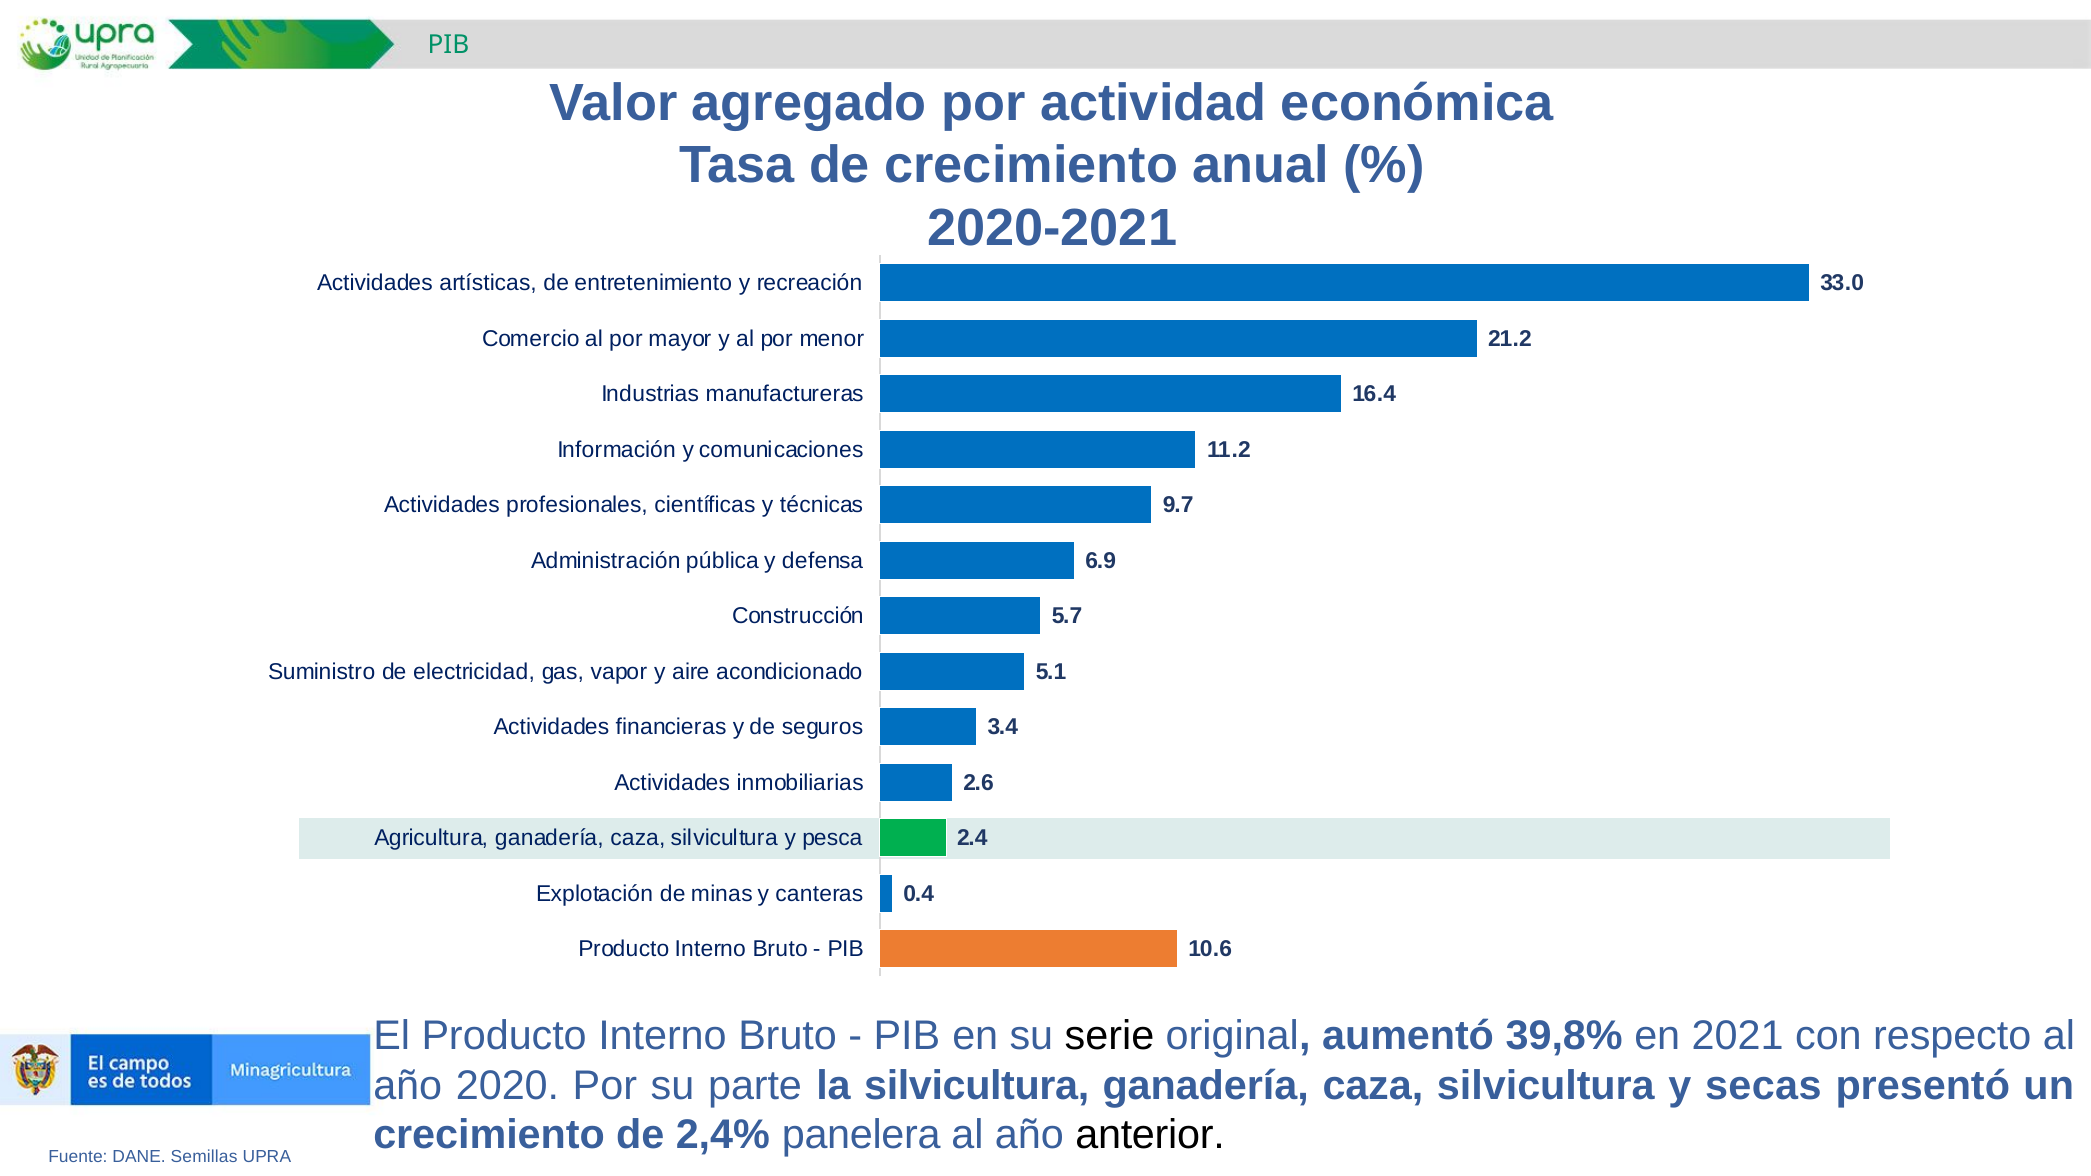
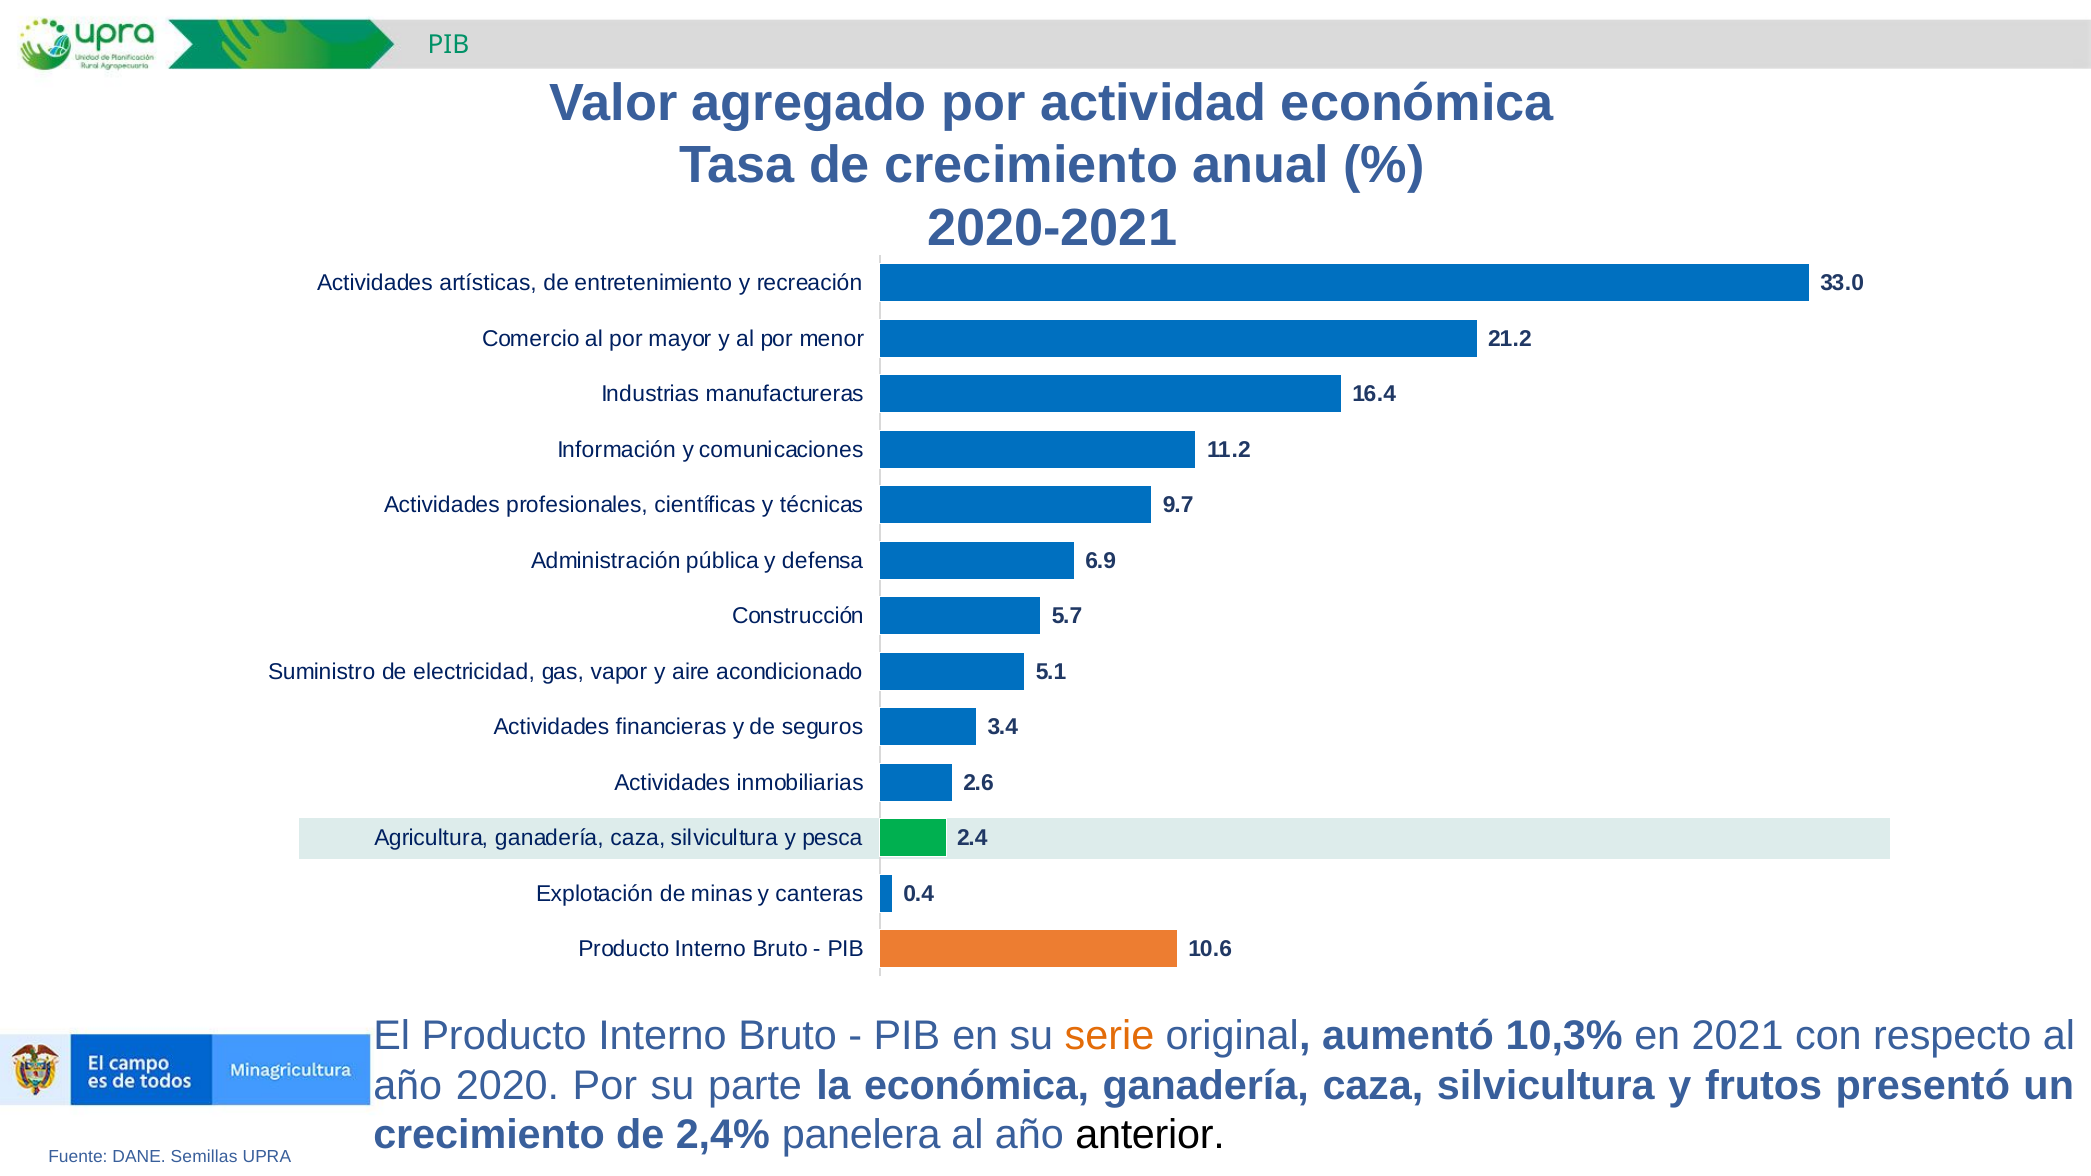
serie colour: black -> orange (1110, 1036)
39,8%: 39,8% -> 10,3% (1564, 1036)
la silvicultura: silvicultura -> económica (977, 1086)
secas: secas -> frutos (1764, 1086)
